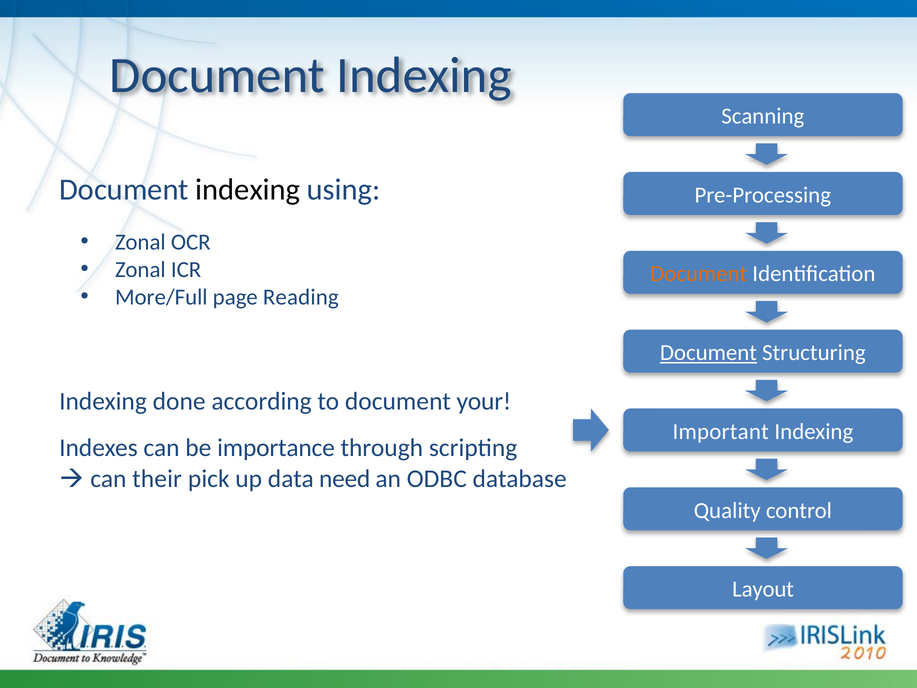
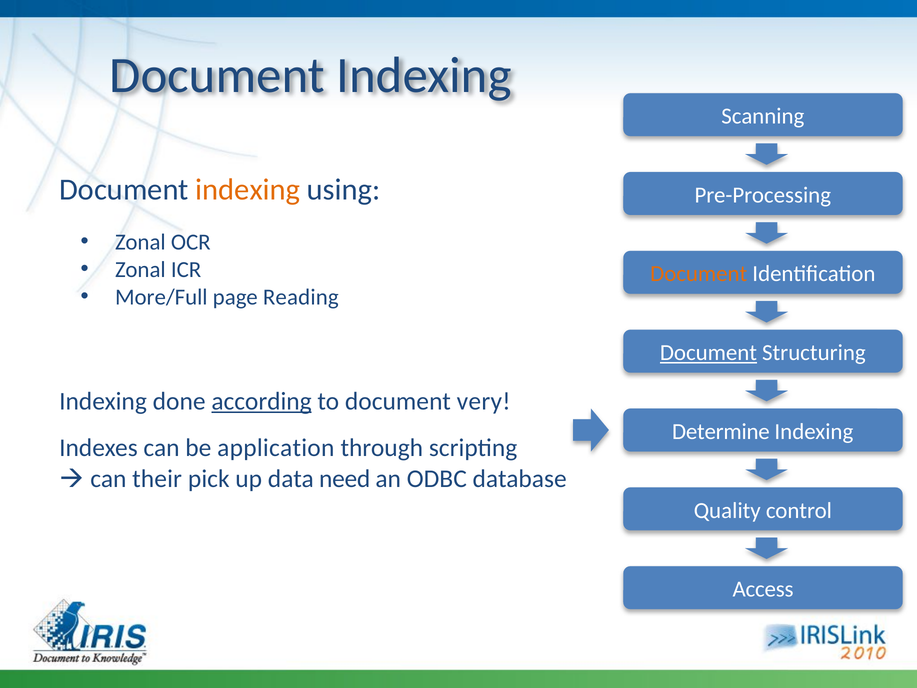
indexing colour: black -> orange (248, 190)
according underline: none -> present (262, 401)
your: your -> very (484, 401)
Important: Important -> Determine (721, 431)
importance: importance -> application (276, 448)
Layout: Layout -> Access (763, 589)
